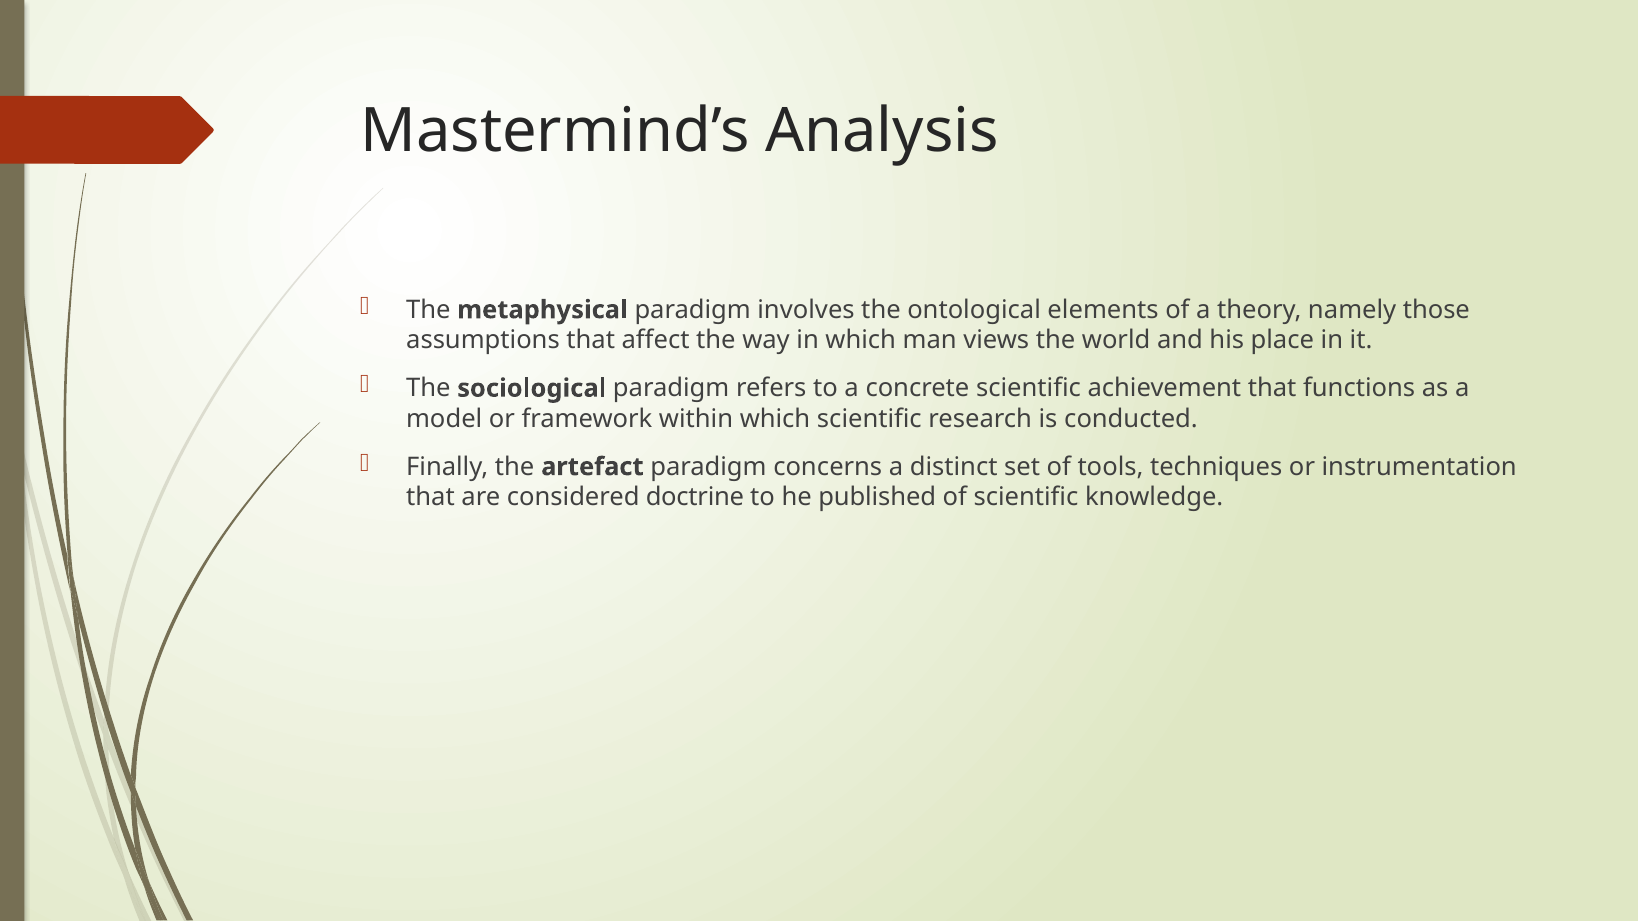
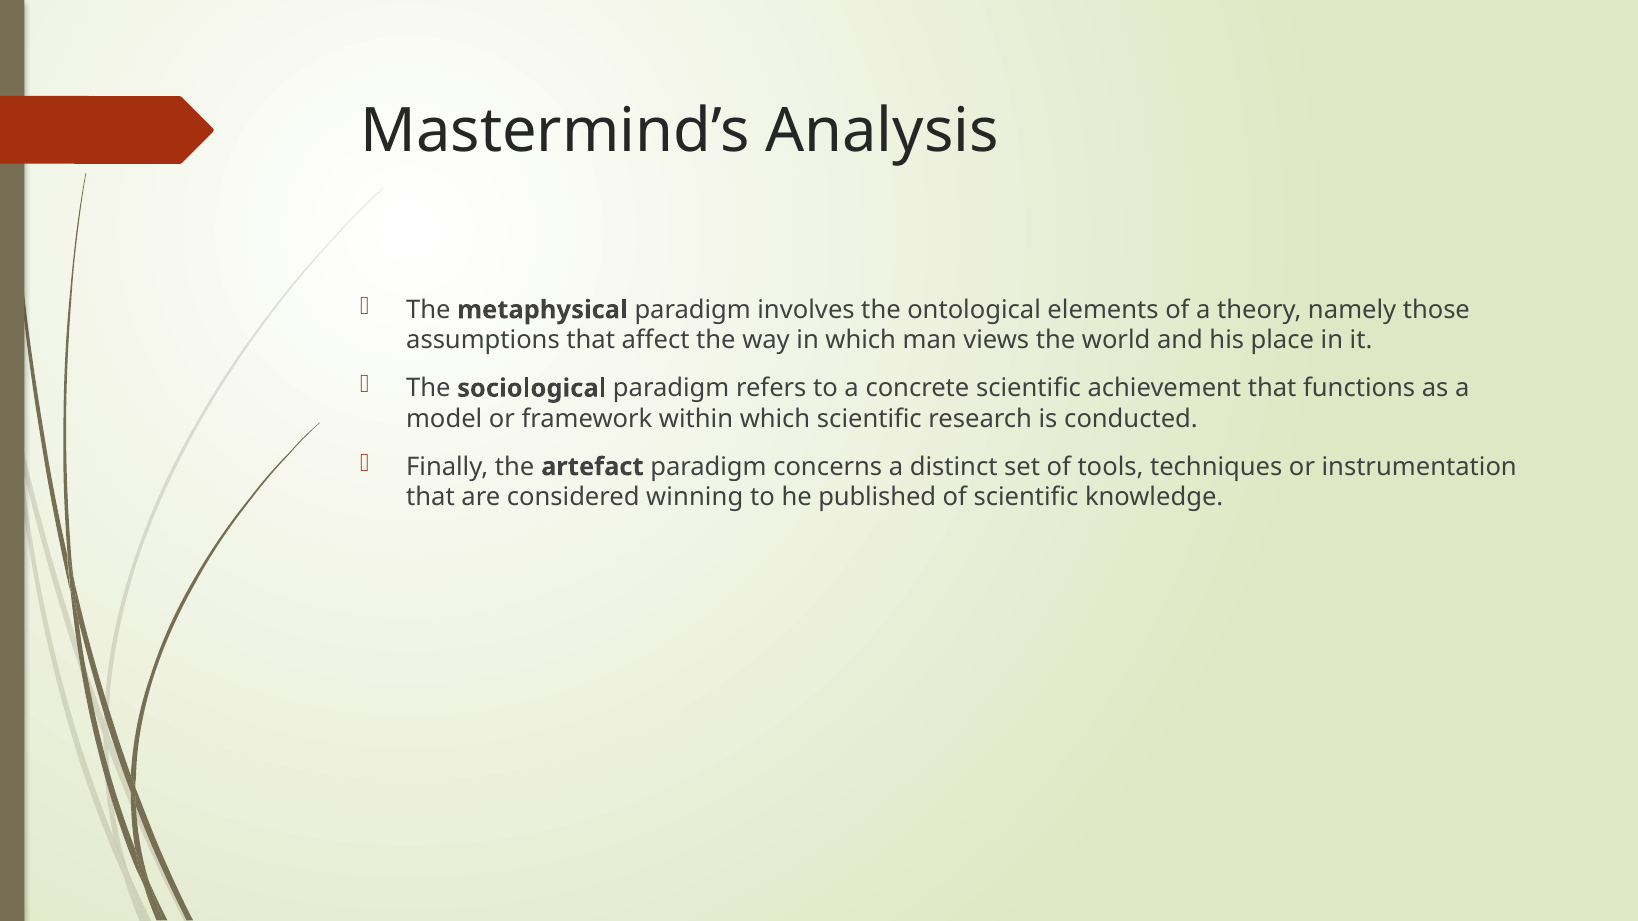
doctrine: doctrine -> winning (695, 498)
